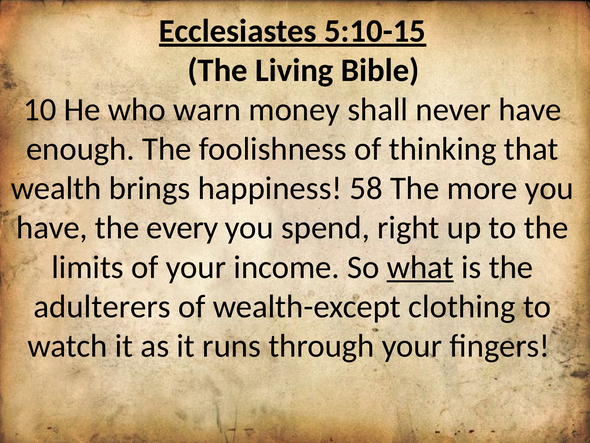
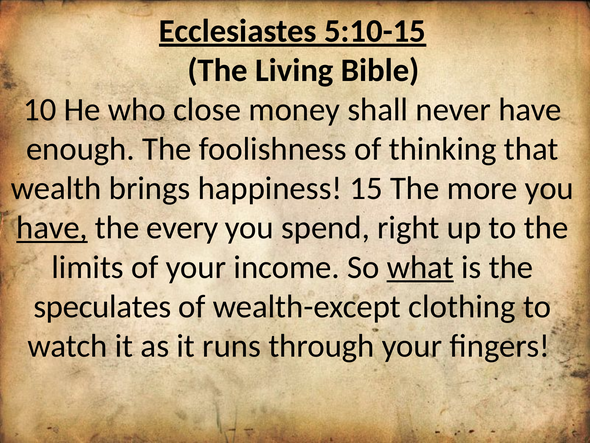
warn: warn -> close (207, 110)
58: 58 -> 15 (366, 188)
have underline: none -> present (52, 228)
adulterers: adulterers -> speculates (102, 306)
